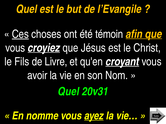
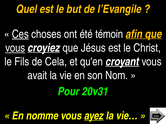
vous underline: none -> present (15, 48)
Livre: Livre -> Cela (56, 62)
avoir: avoir -> avait (37, 76)
Quel: Quel -> Pour (69, 92)
